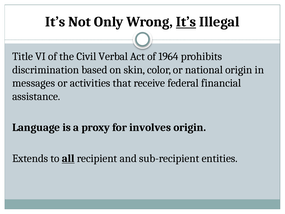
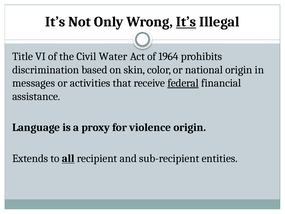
Verbal: Verbal -> Water (113, 56)
federal underline: none -> present (183, 83)
involves: involves -> violence (150, 127)
